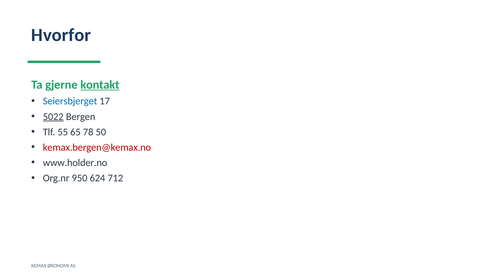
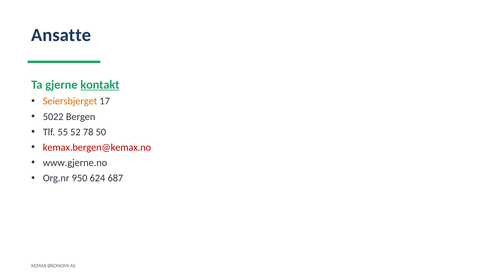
Hvorfor: Hvorfor -> Ansatte (61, 35)
Seiersbjerget colour: blue -> orange (70, 101)
5022 underline: present -> none (53, 117)
65: 65 -> 52 (75, 132)
www.holder.no: www.holder.no -> www.gjerne.no (75, 163)
712: 712 -> 687 (115, 178)
